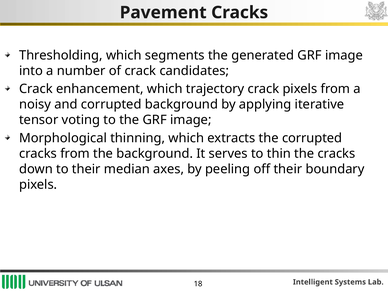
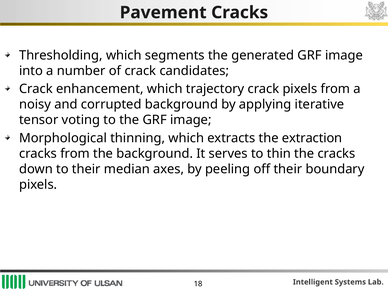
the corrupted: corrupted -> extraction (312, 138)
